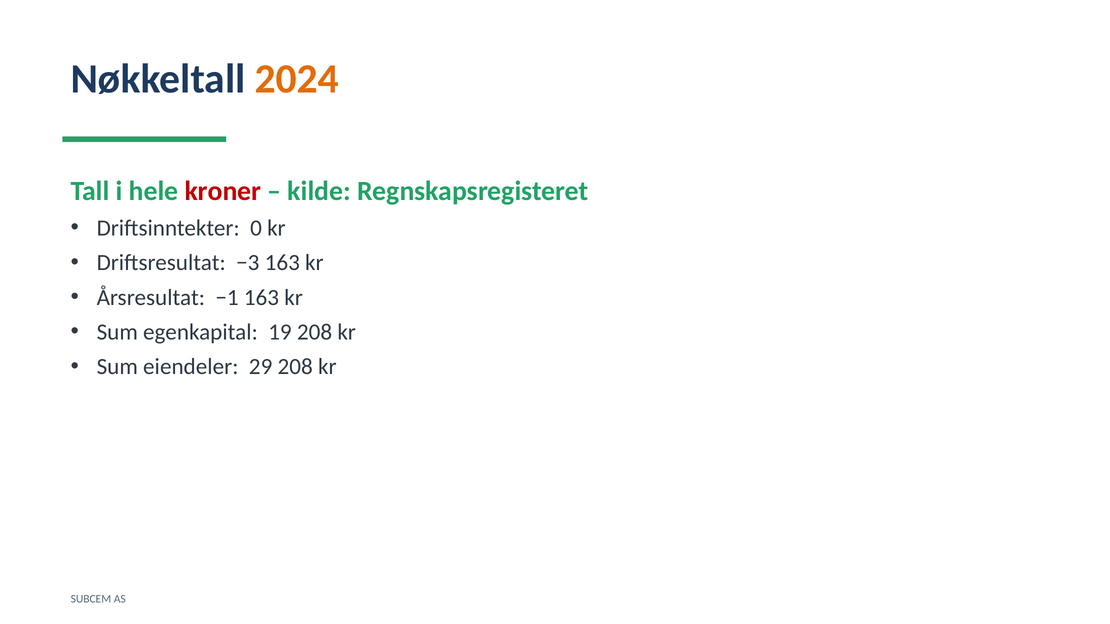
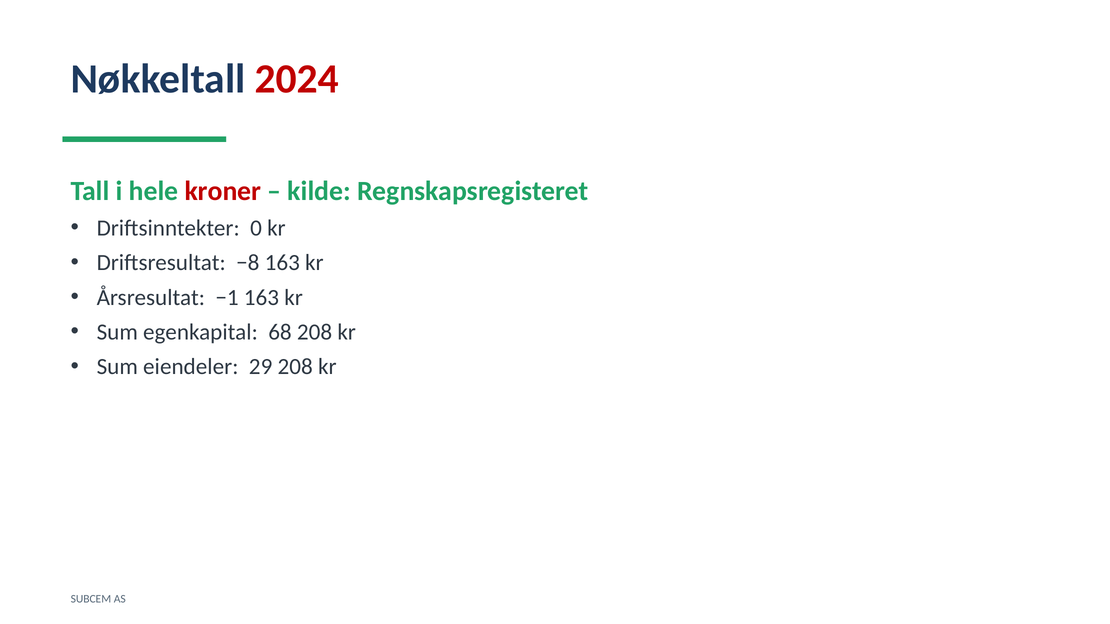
2024 colour: orange -> red (297, 79)
−3: −3 -> −8 (248, 263)
19: 19 -> 68 (280, 332)
